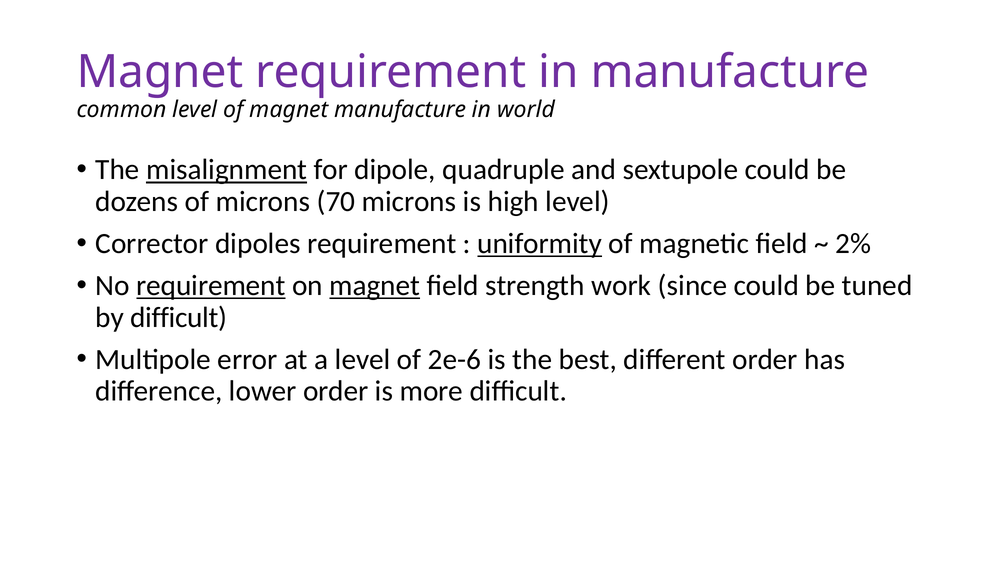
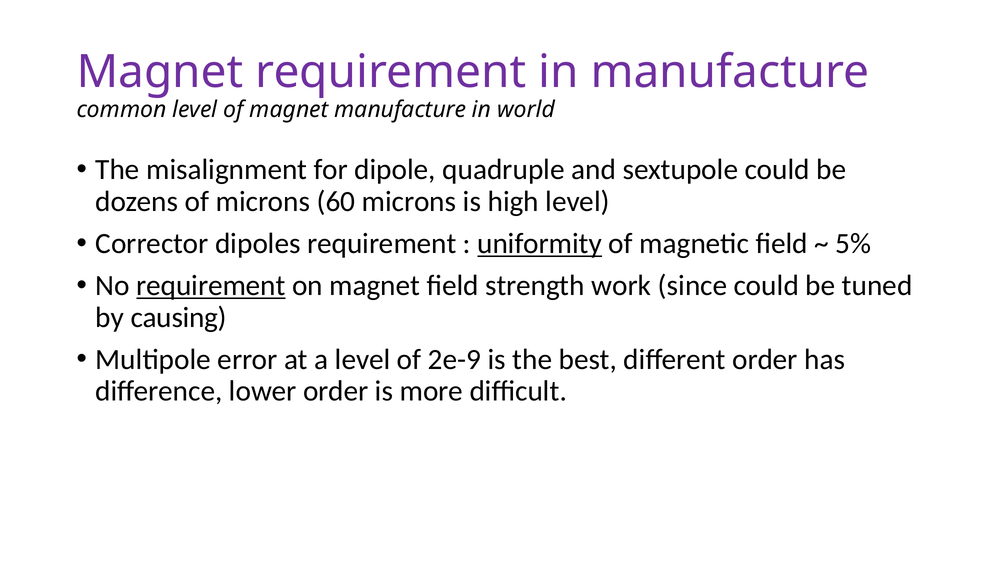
misalignment underline: present -> none (227, 170)
70: 70 -> 60 (336, 202)
2%: 2% -> 5% (853, 244)
magnet underline: present -> none (375, 286)
by difficult: difficult -> causing (179, 318)
2e-6: 2e-6 -> 2e-9 (454, 360)
